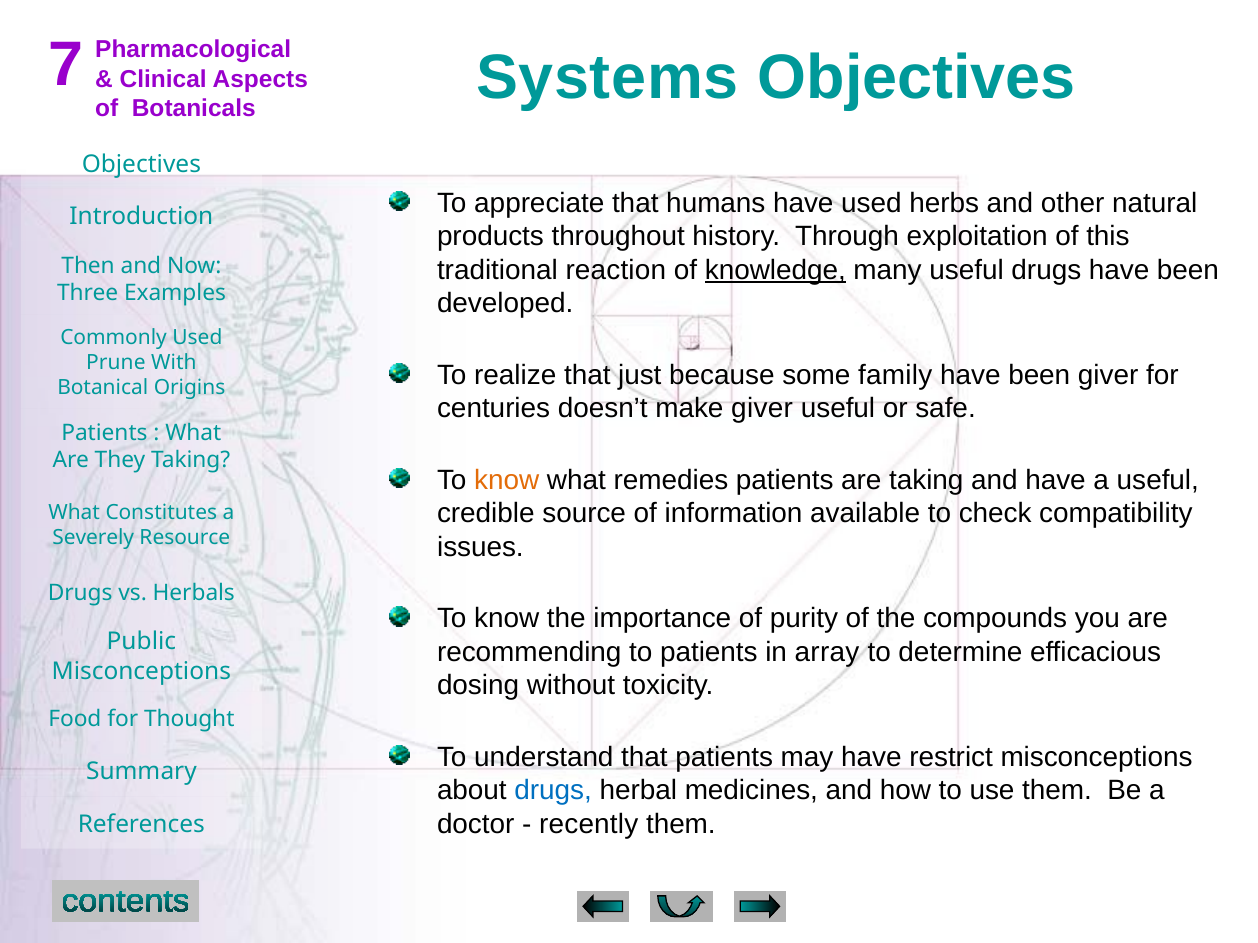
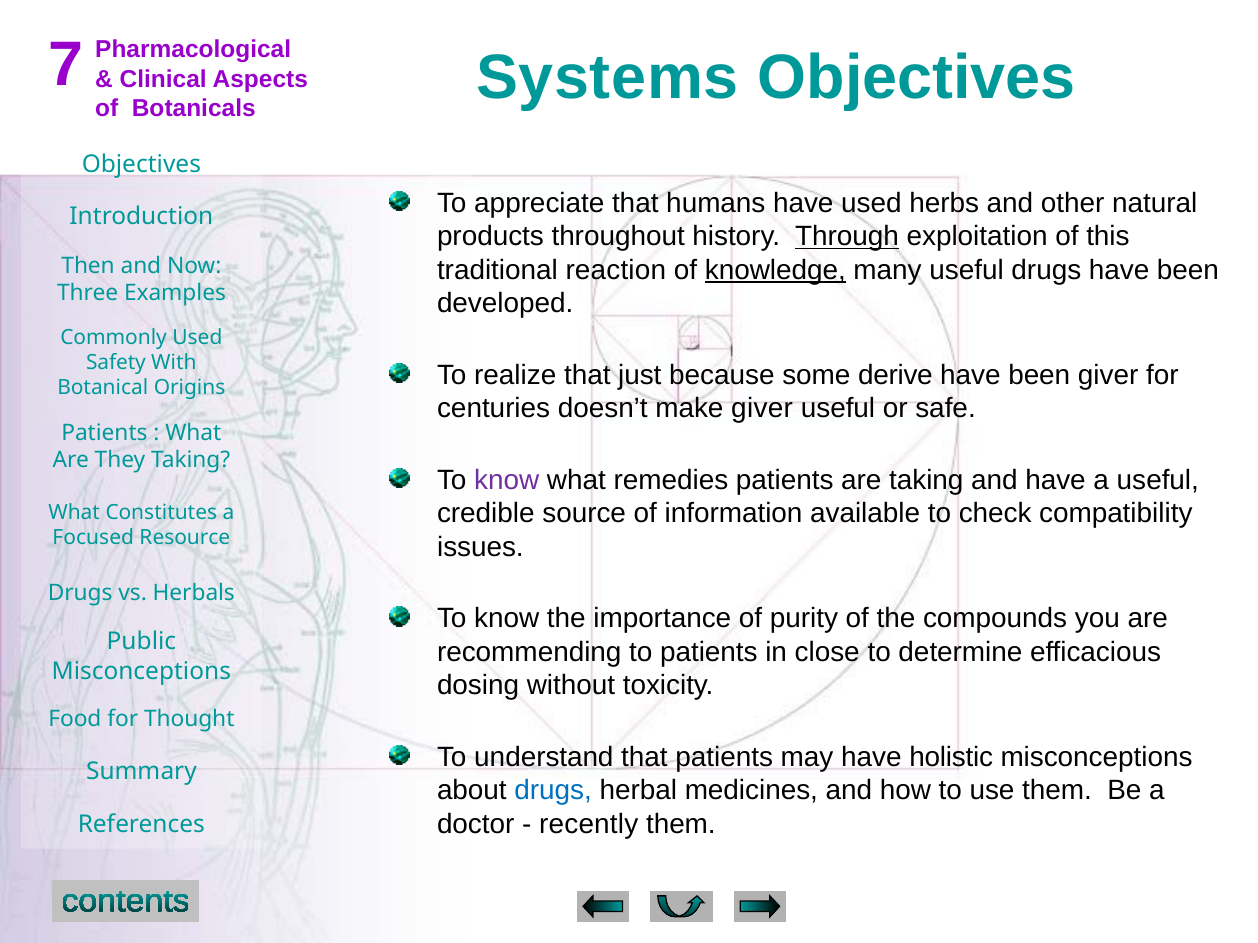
Through underline: none -> present (847, 237)
Prune: Prune -> Safety (116, 363)
family: family -> derive (895, 375)
know colour: orange -> purple (507, 480)
Severely: Severely -> Focused (93, 538)
array: array -> close (827, 652)
restrict: restrict -> holistic (951, 758)
